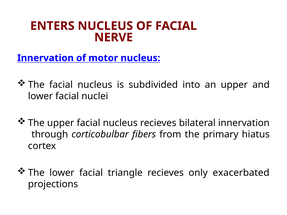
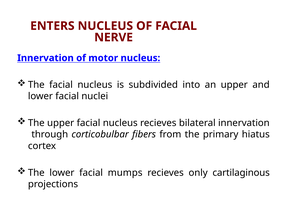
triangle: triangle -> mumps (125, 173)
exacerbated: exacerbated -> cartilaginous (241, 173)
